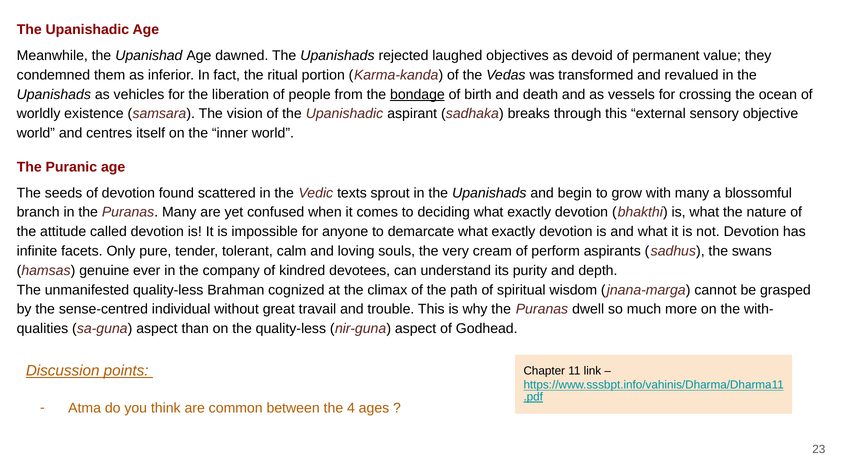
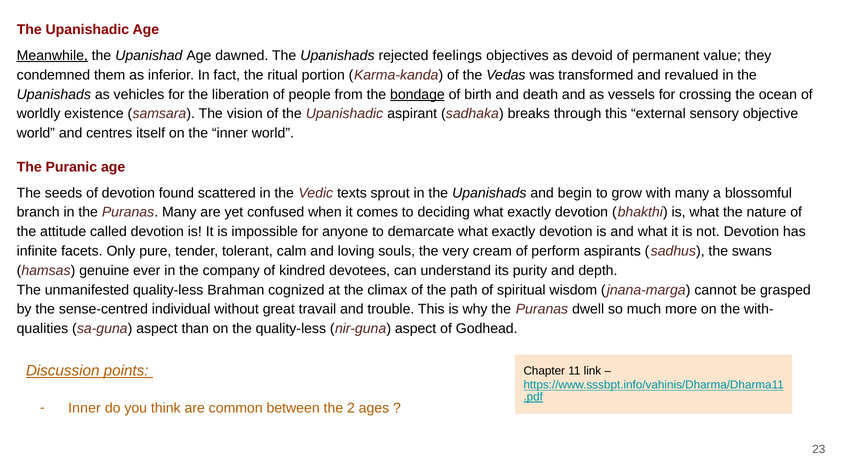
Meanwhile underline: none -> present (52, 56)
laughed: laughed -> feelings (457, 56)
Atma: Atma -> Inner (84, 408)
4: 4 -> 2 (351, 408)
